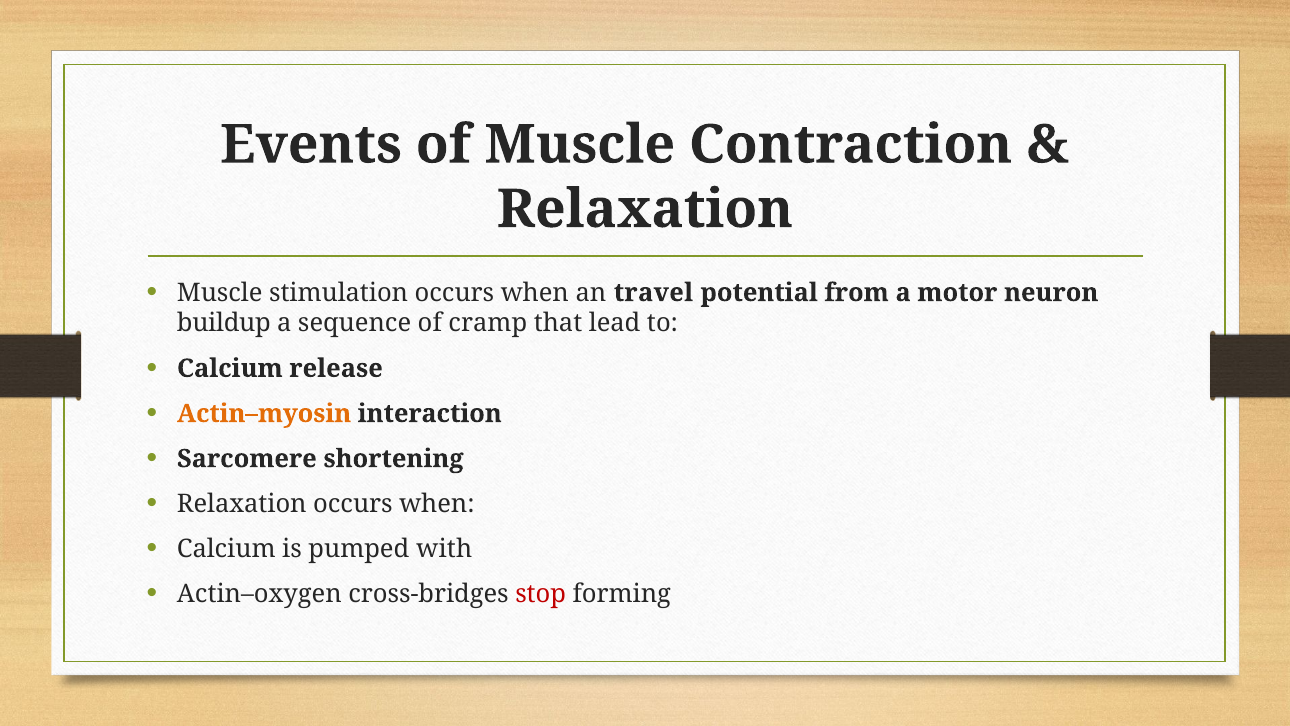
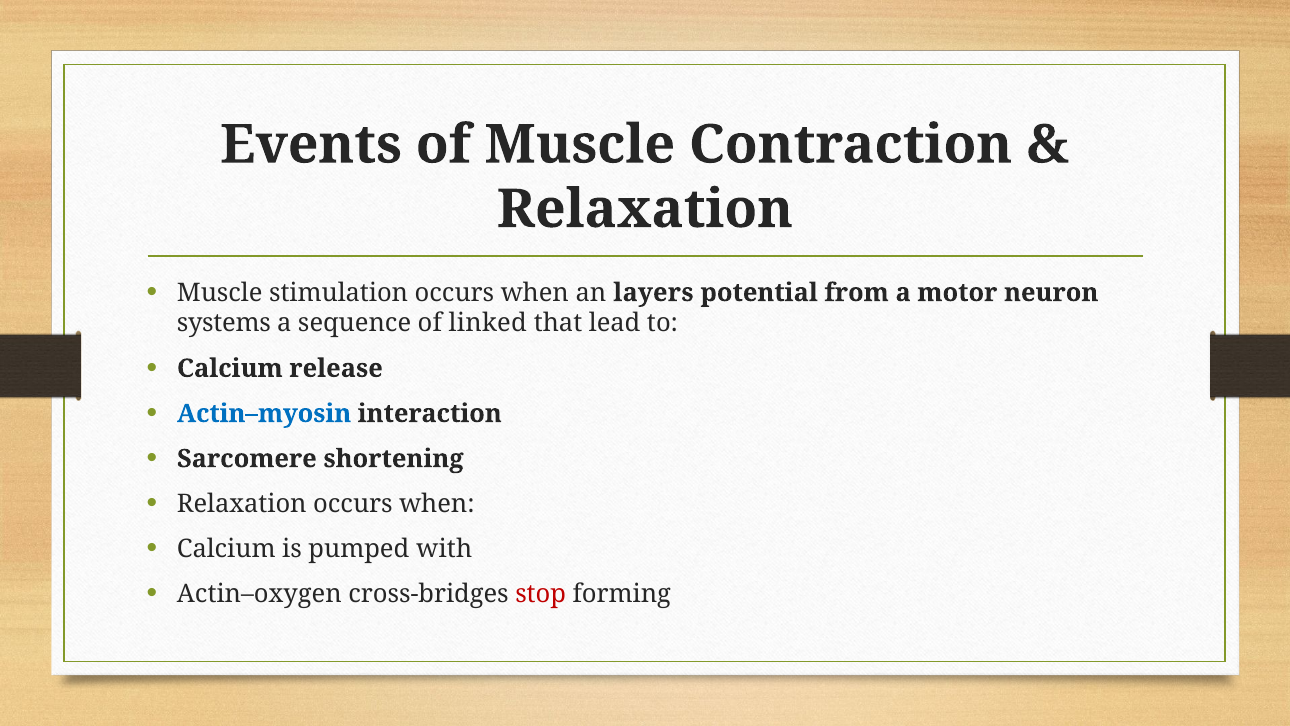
travel: travel -> layers (653, 292)
buildup: buildup -> systems (224, 323)
cramp: cramp -> linked (488, 323)
Actin–myosin colour: orange -> blue (264, 413)
